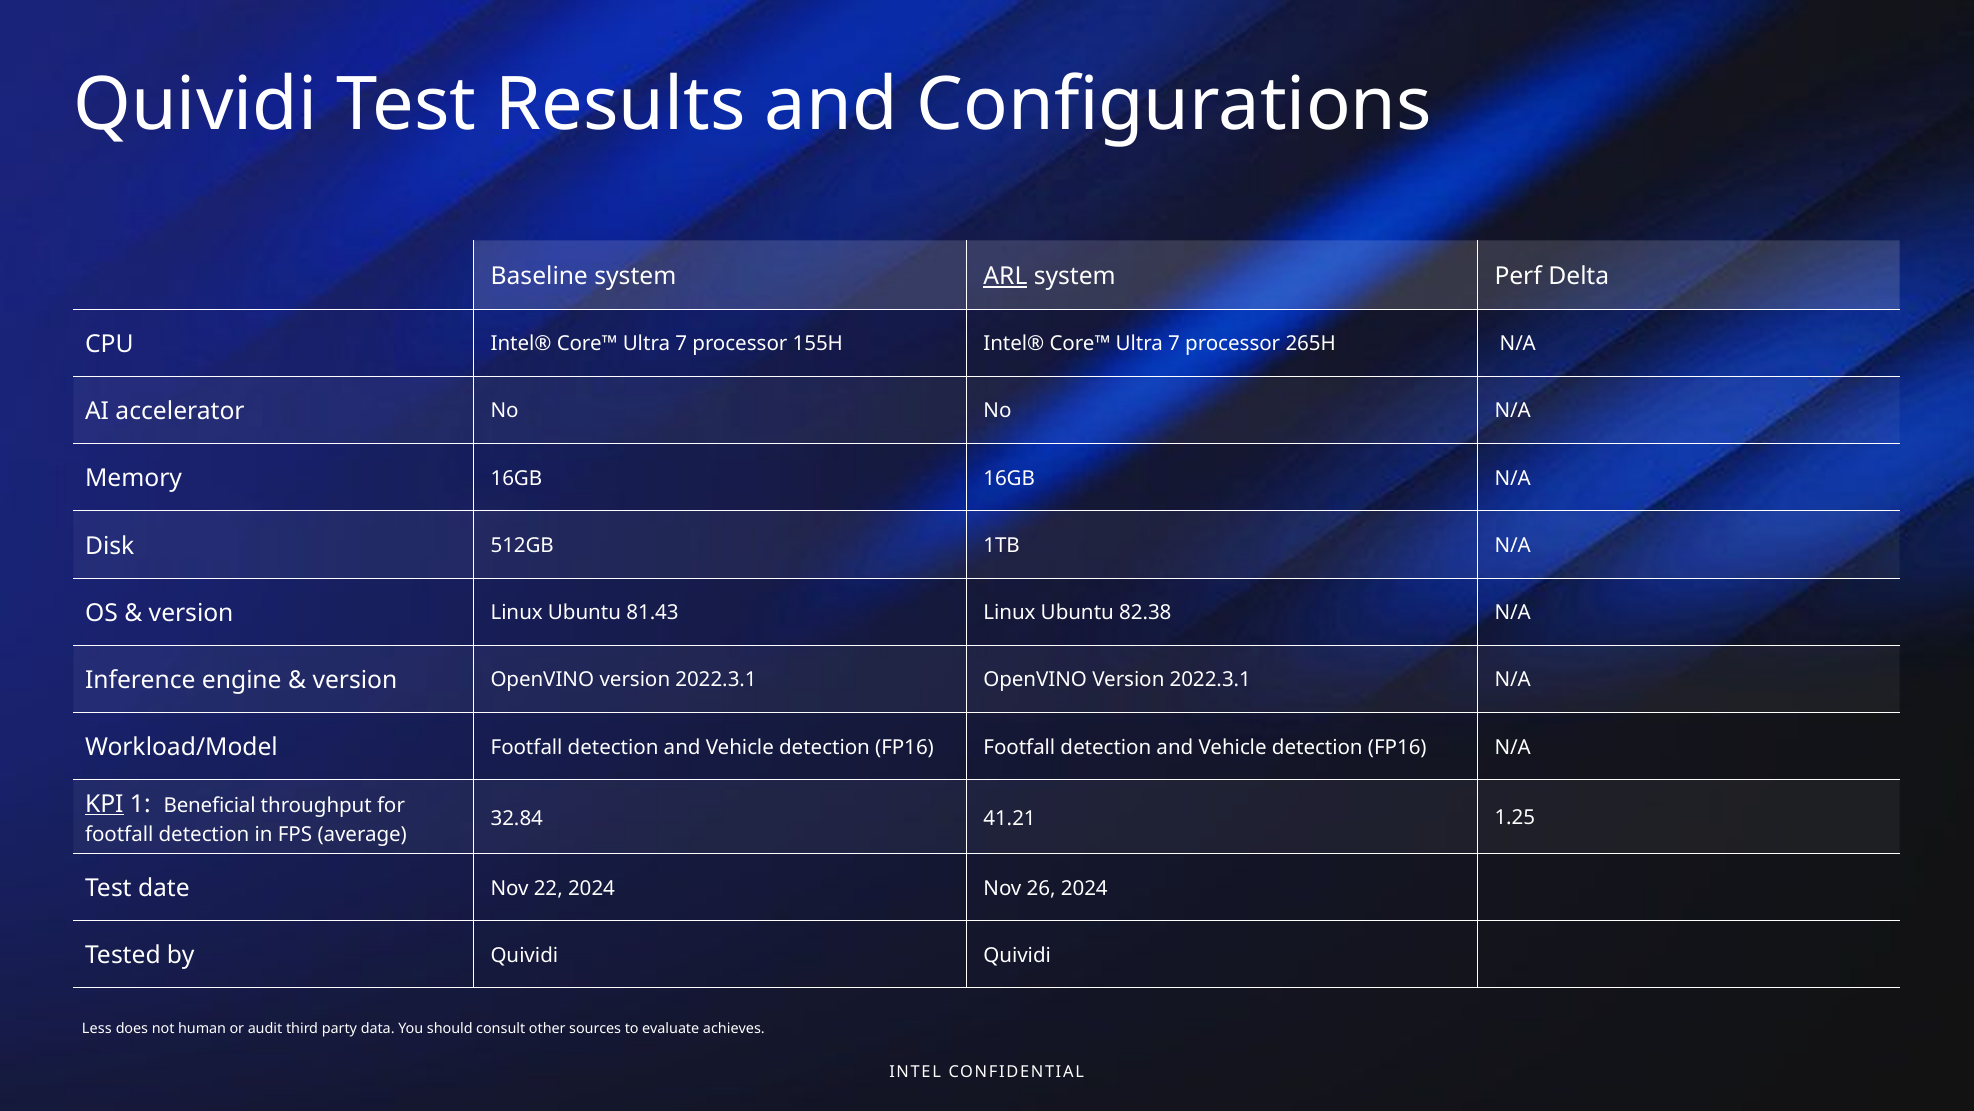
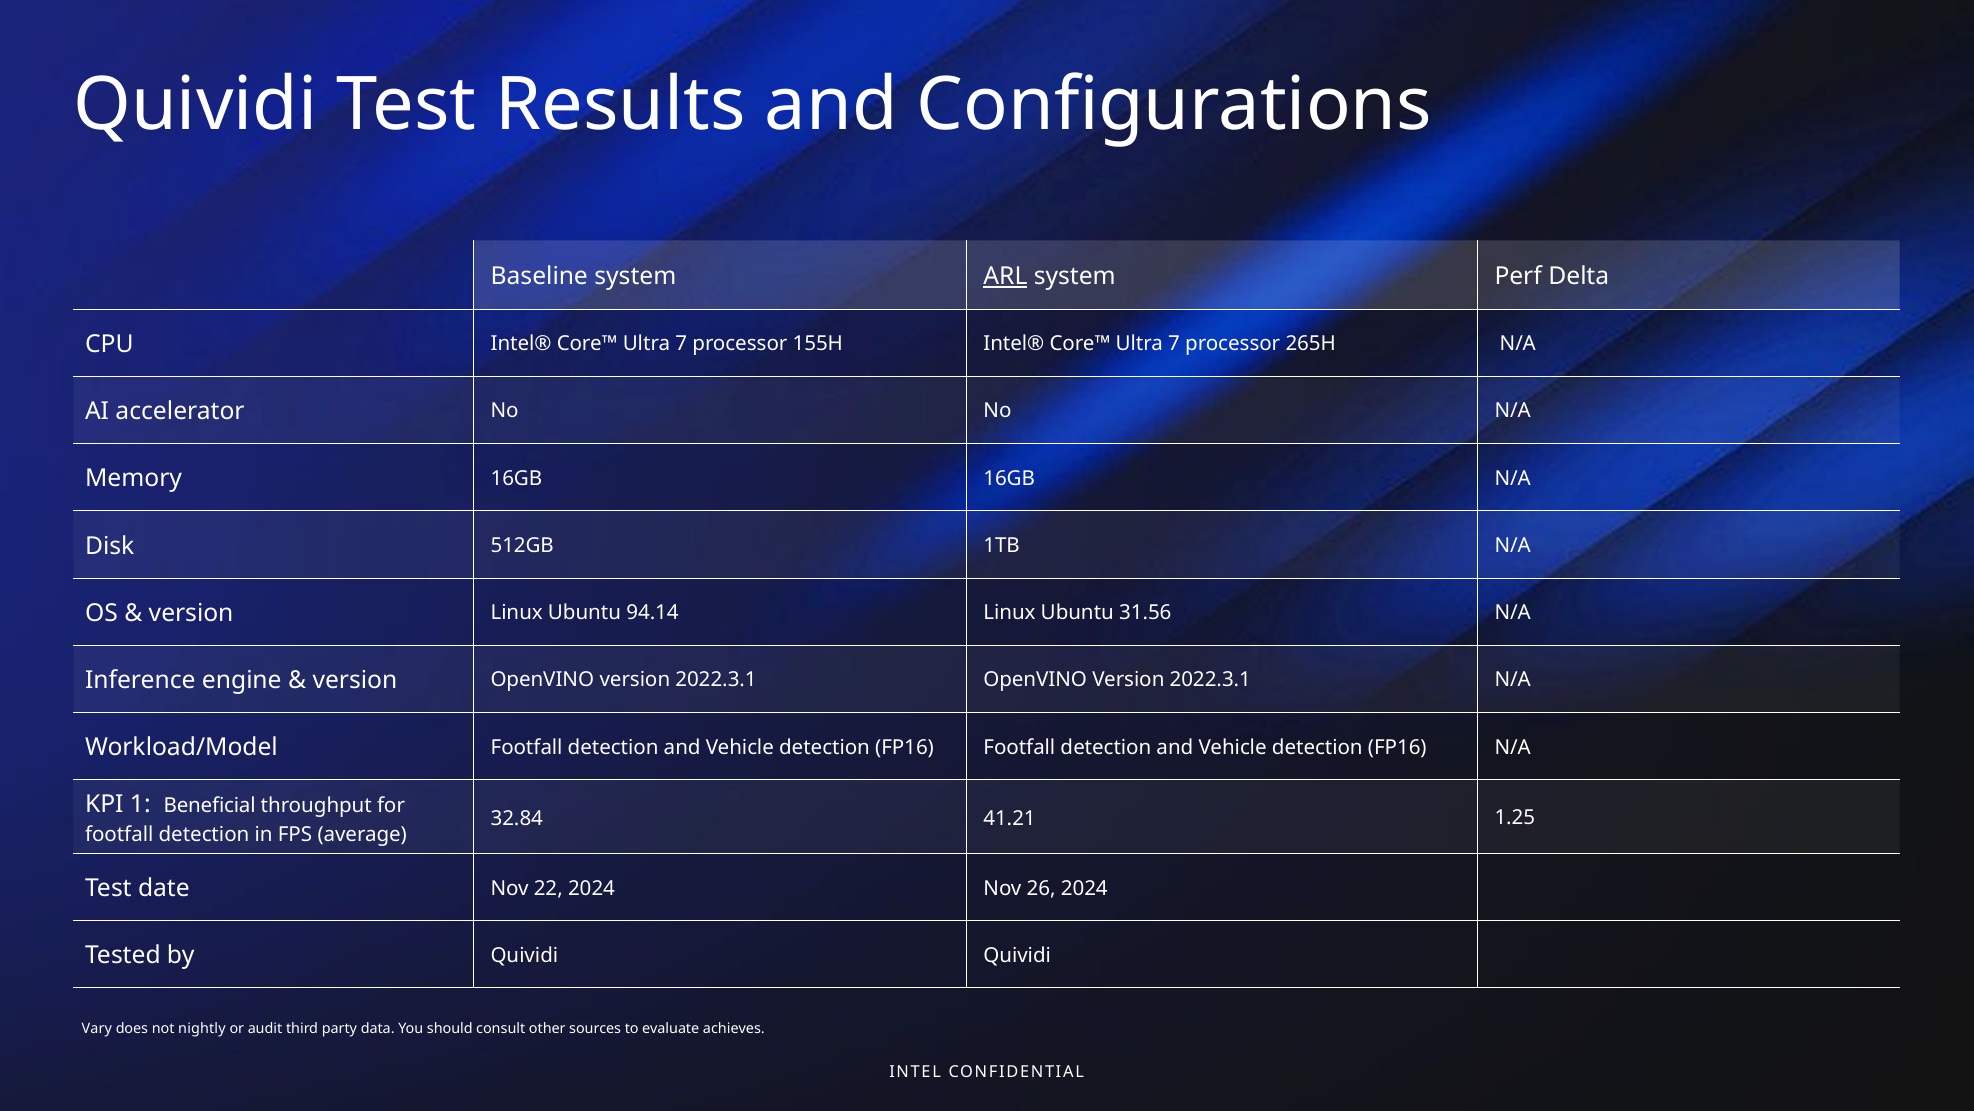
81.43: 81.43 -> 94.14 (653, 613)
82.38: 82.38 -> 31.56 (1145, 613)
KPI underline: present -> none (104, 804)
Less: Less -> Vary (97, 1028)
human: human -> nightly (202, 1028)
